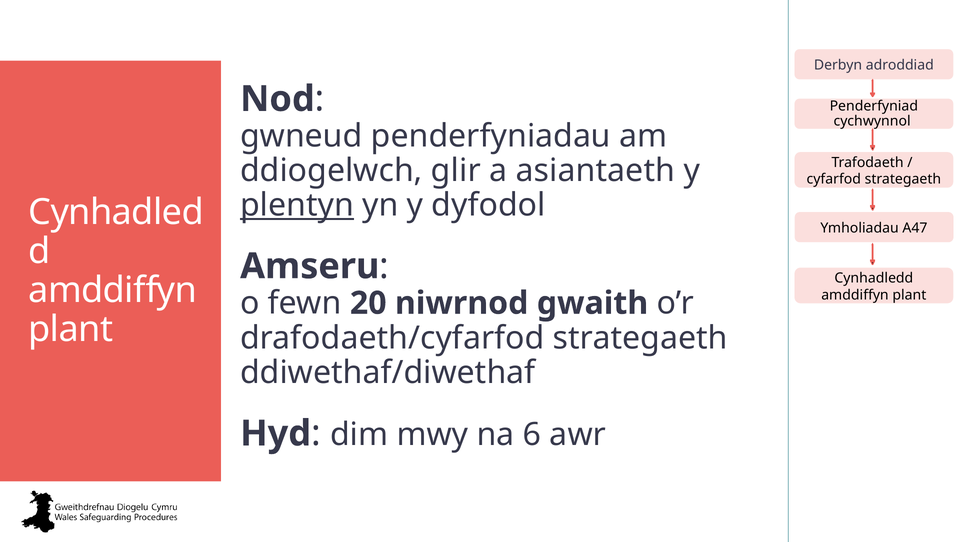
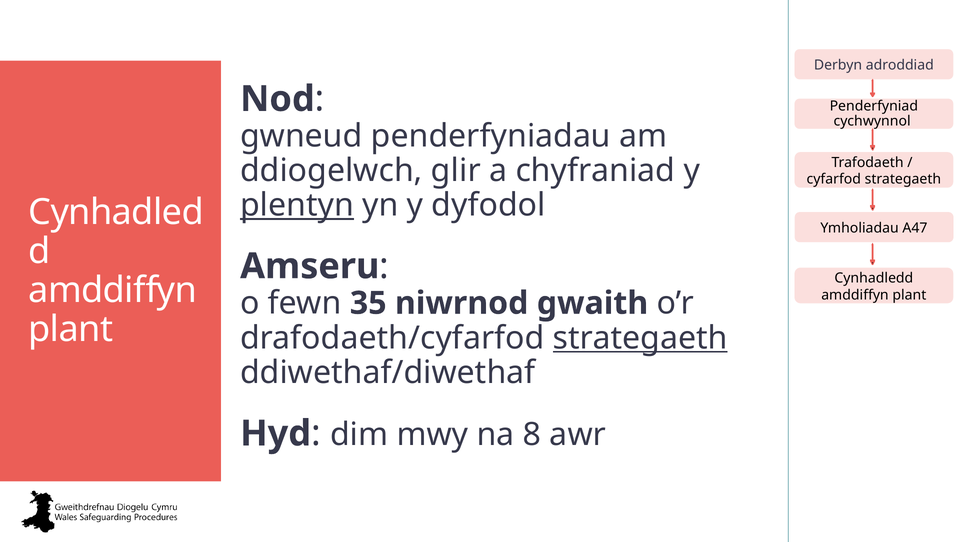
asiantaeth: asiantaeth -> chyfraniad (595, 171)
20: 20 -> 35 (368, 303)
strategaeth underline: none -> present (640, 338)
6: 6 -> 8 (532, 435)
